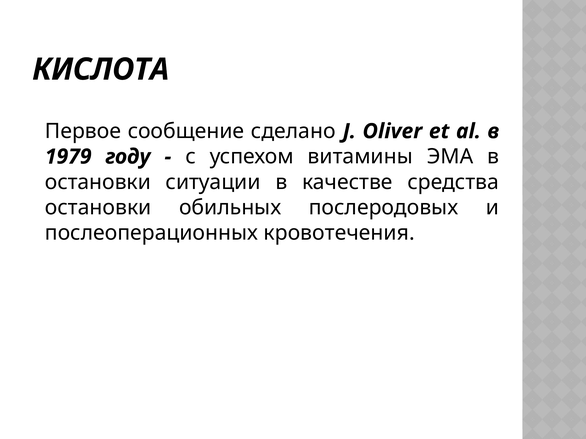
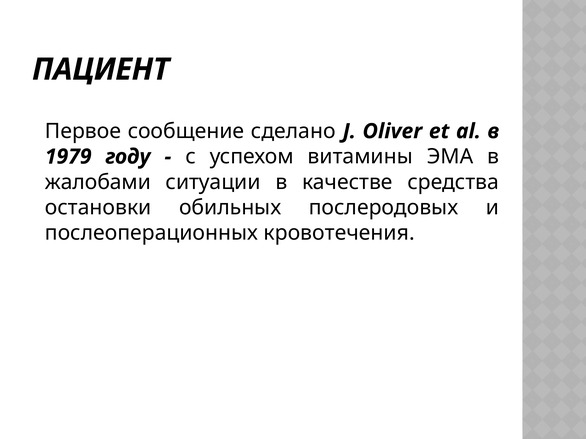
КИСЛОТА: КИСЛОТА -> ПАЦИЕНТ (101, 70)
остановки: остановки -> жалобами (98, 182)
